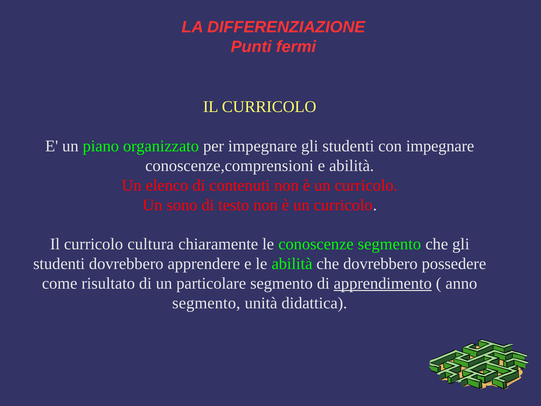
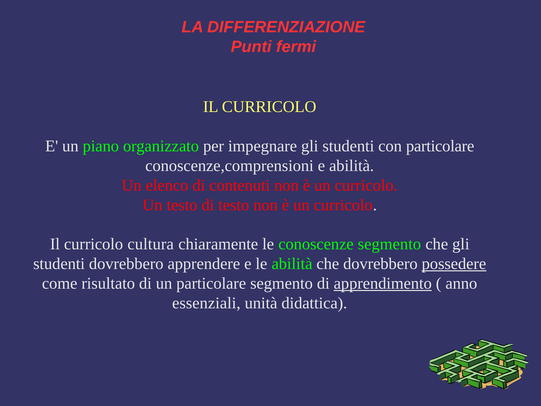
con impegnare: impegnare -> particolare (440, 146)
Un sono: sono -> testo (182, 205)
possedere underline: none -> present (454, 264)
segmento: segmento -> essenziali (206, 303)
